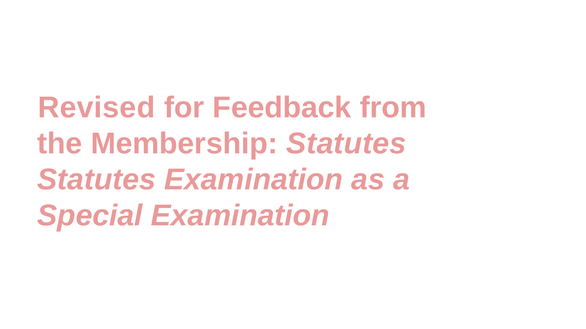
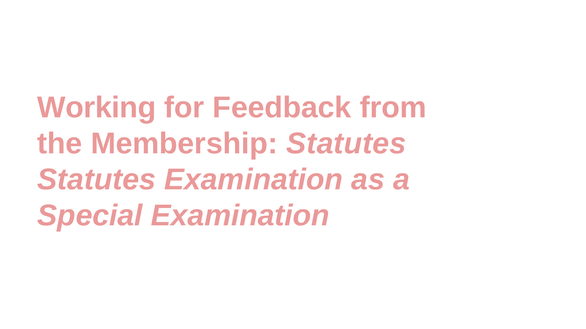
Revised: Revised -> Working (97, 108)
